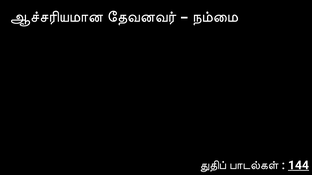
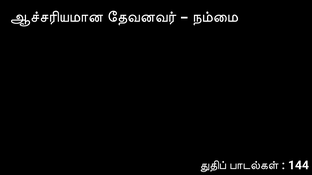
144 underline: present -> none (298, 166)
